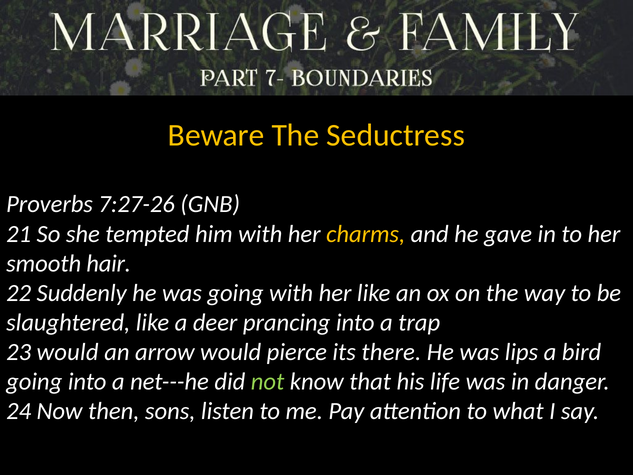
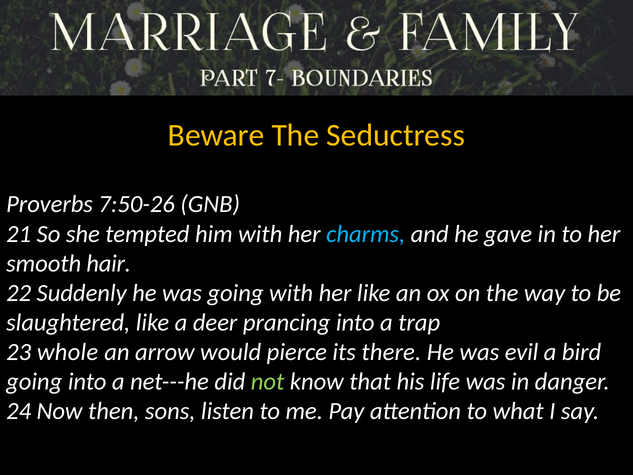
7:27-26: 7:27-26 -> 7:50-26 (137, 204)
charms colour: yellow -> light blue (366, 234)
23 would: would -> whole (68, 352)
lips: lips -> evil (522, 352)
